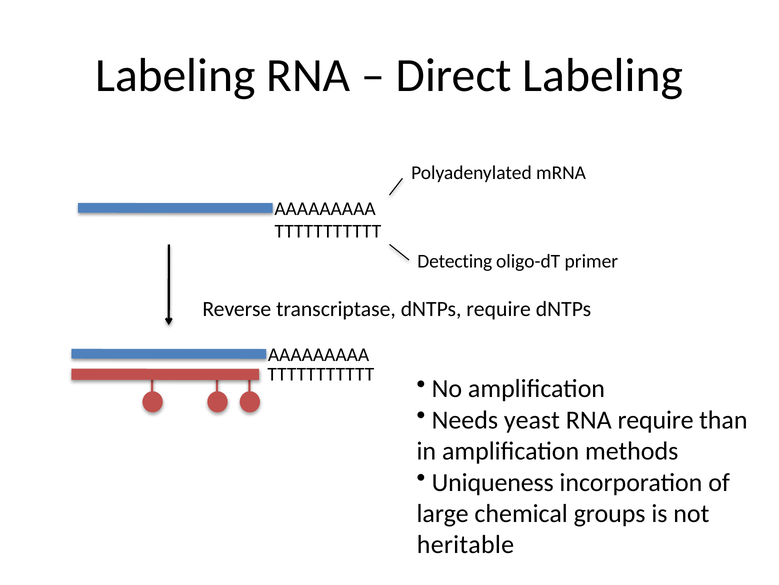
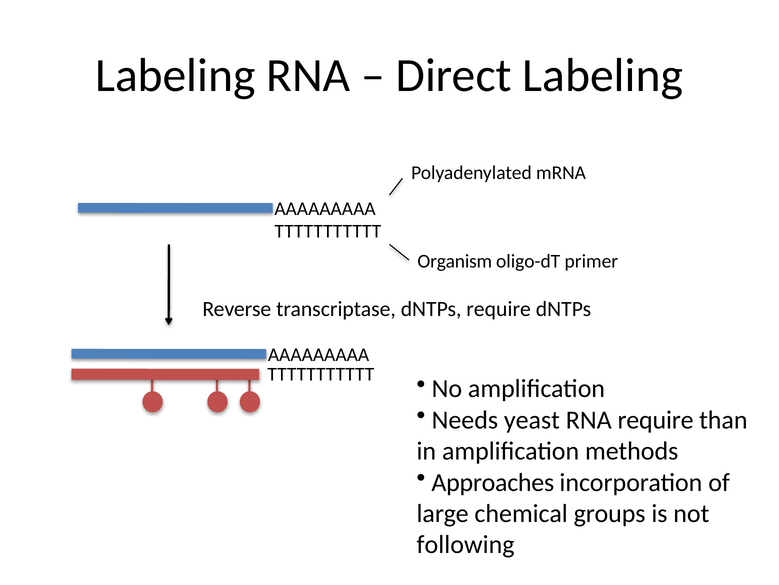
Detecting: Detecting -> Organism (455, 261)
Uniqueness: Uniqueness -> Approaches (493, 482)
heritable: heritable -> following (466, 544)
